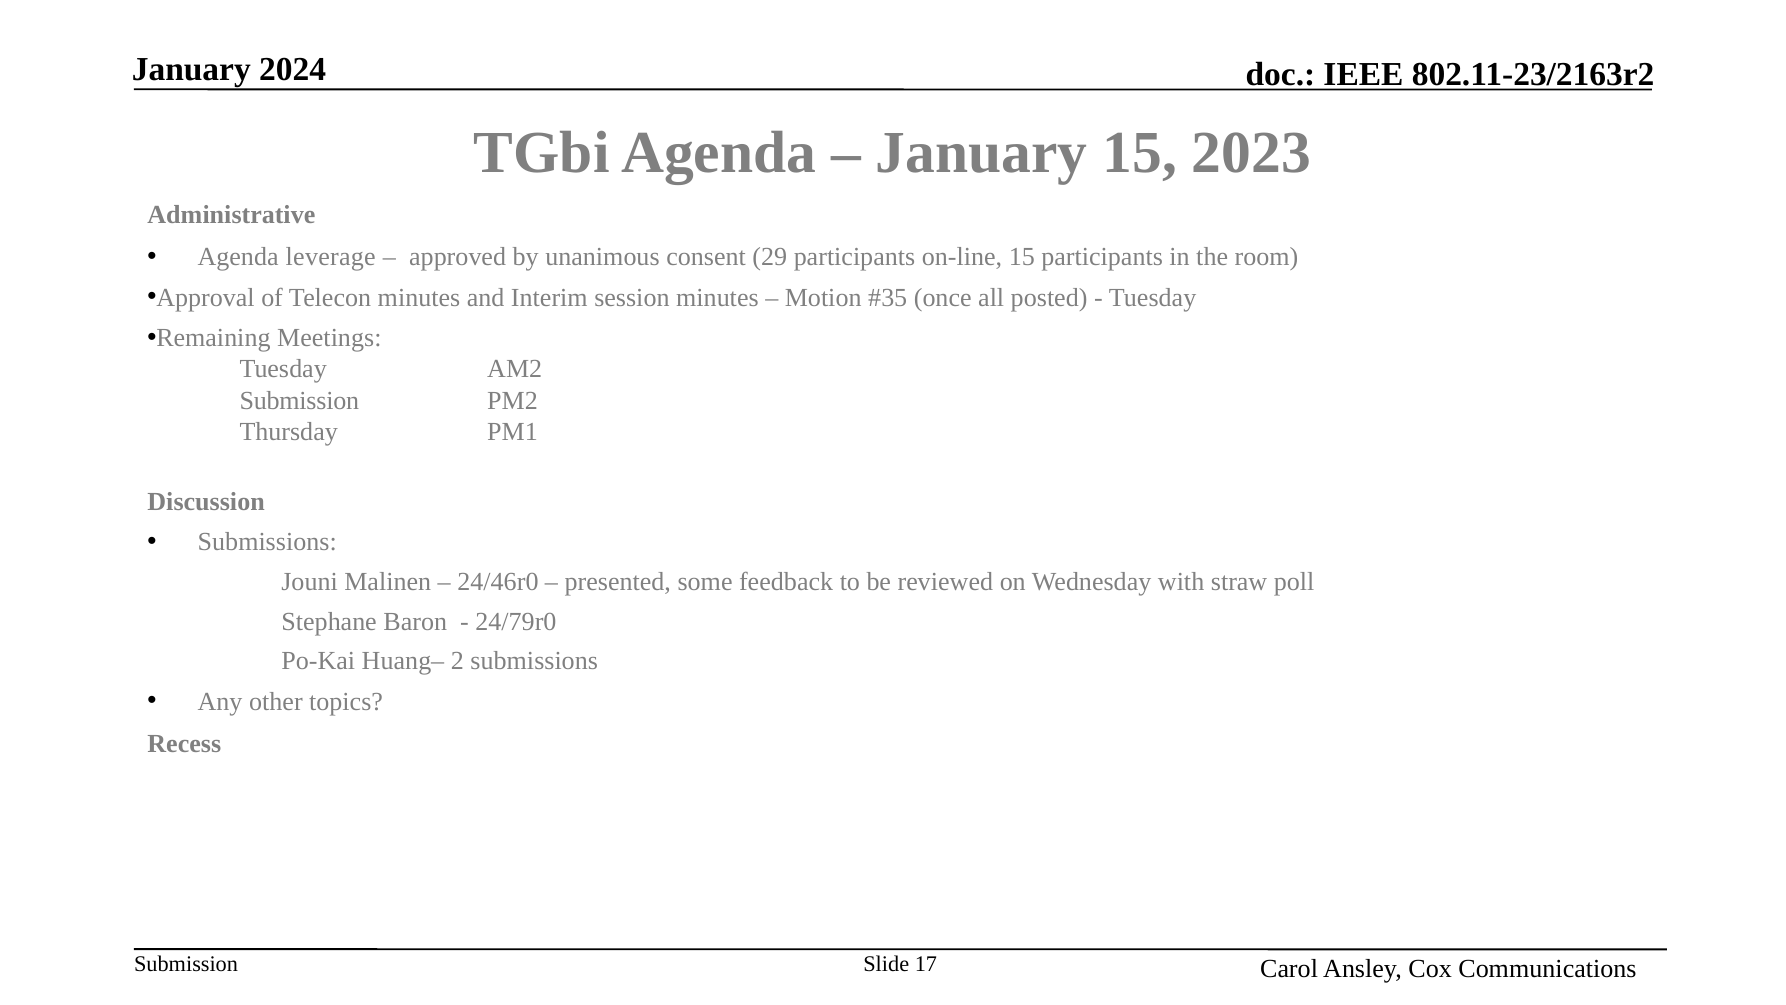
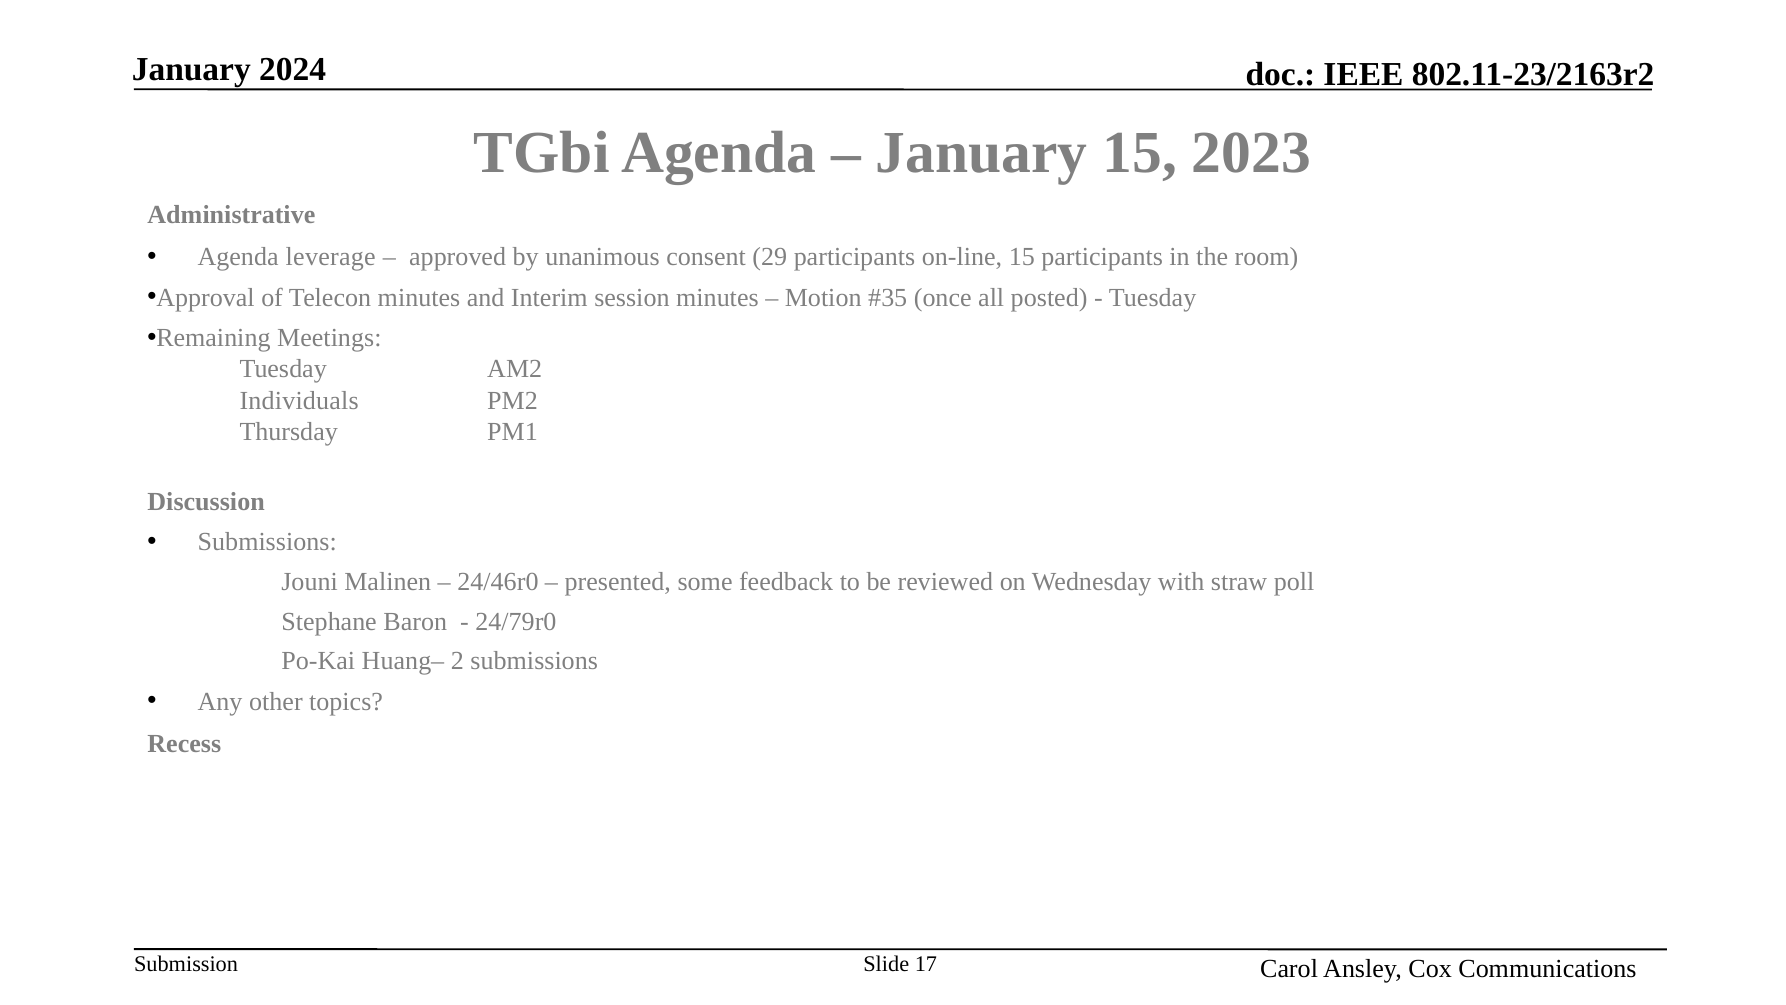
Submission: Submission -> Individuals (299, 400)
